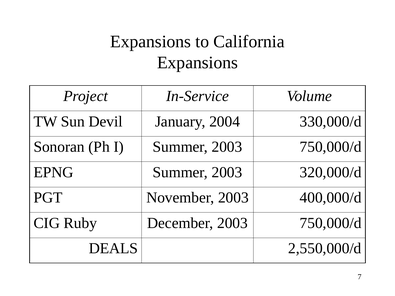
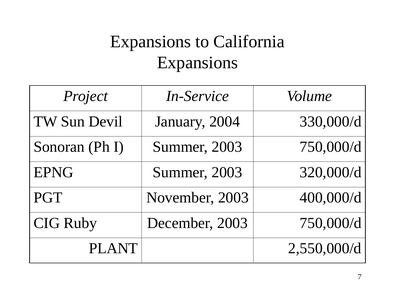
DEALS: DEALS -> PLANT (113, 249)
